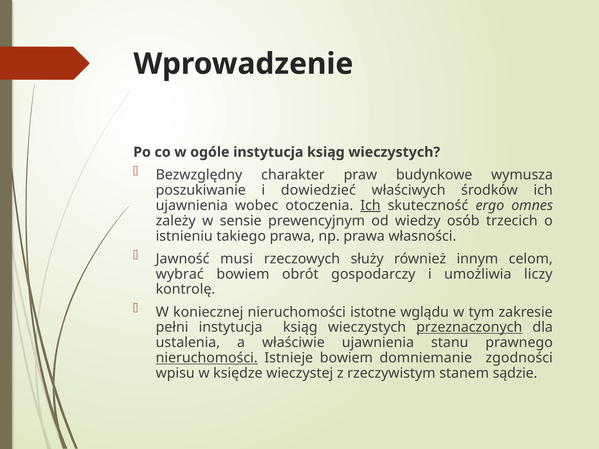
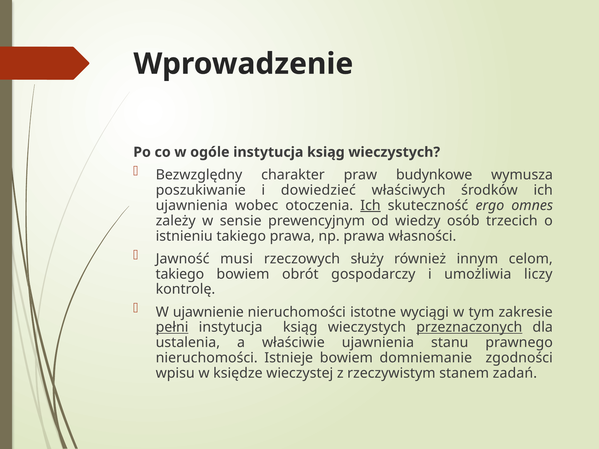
wybrać: wybrać -> takiego (180, 274)
koniecznej: koniecznej -> ujawnienie (208, 312)
wglądu: wglądu -> wyciągi (425, 312)
pełni underline: none -> present (172, 327)
nieruchomości underline: present -> none (207, 358)
sądzie: sądzie -> zadań (515, 373)
